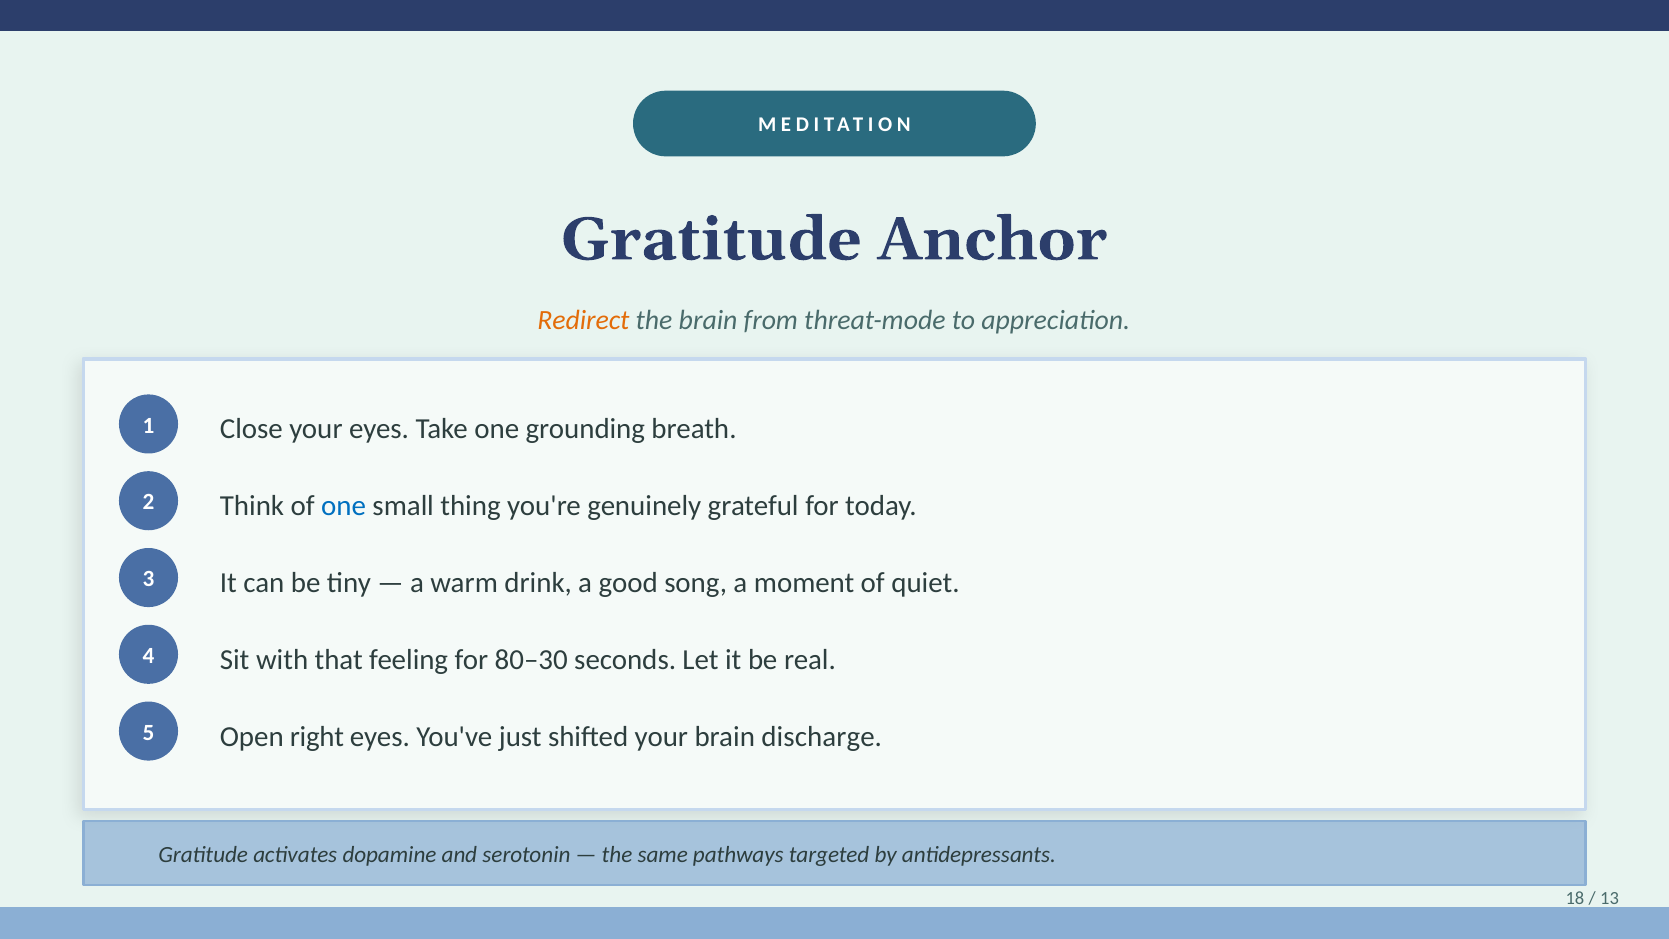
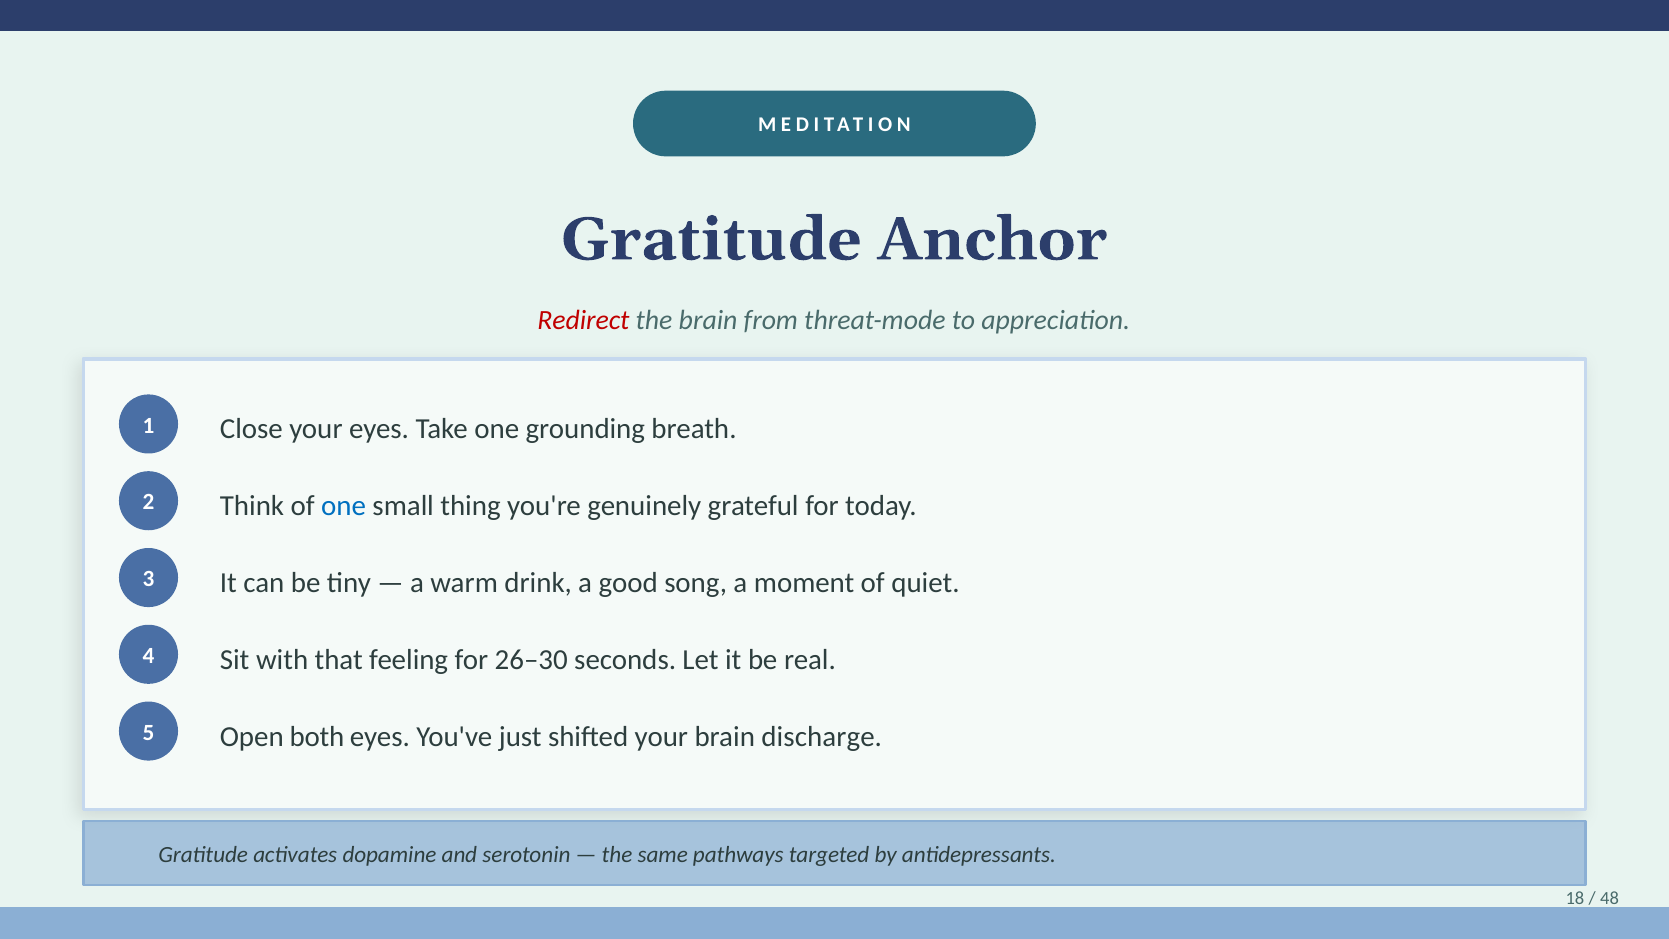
Redirect colour: orange -> red (583, 321)
80–30: 80–30 -> 26–30 (531, 660)
right: right -> both (317, 736)
13: 13 -> 48 (1610, 898)
